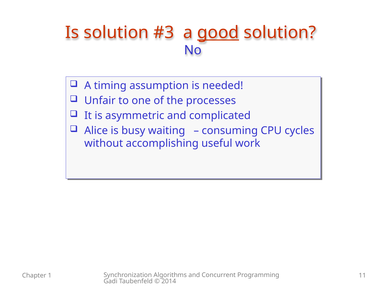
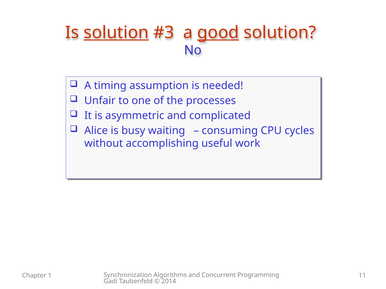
solution underline: none -> present (116, 33)
